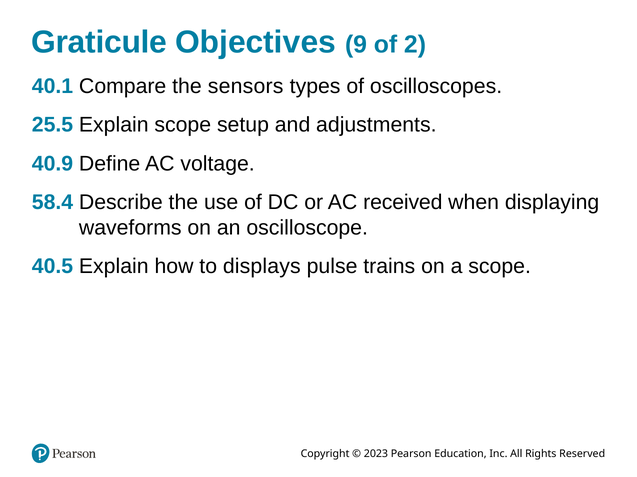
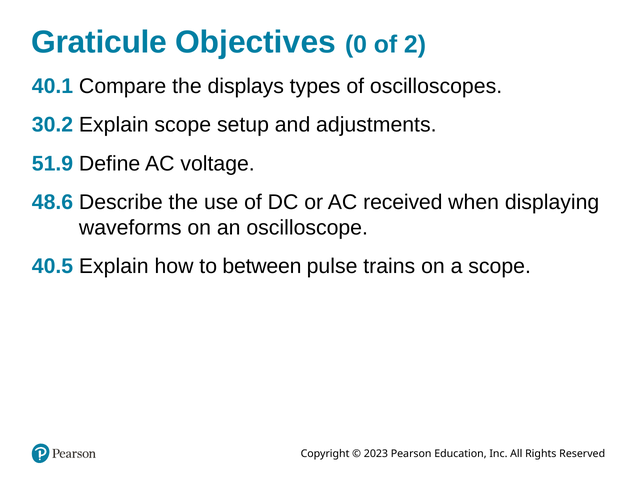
9: 9 -> 0 (356, 45)
sensors: sensors -> displays (246, 86)
25.5: 25.5 -> 30.2 (53, 125)
40.9: 40.9 -> 51.9 (53, 164)
58.4: 58.4 -> 48.6 (53, 203)
displays: displays -> between (262, 267)
